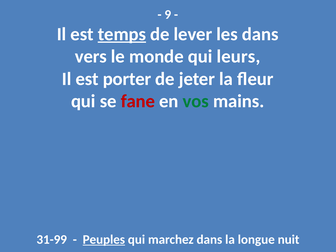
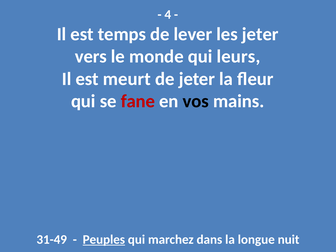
9: 9 -> 4 (168, 15)
temps underline: present -> none (122, 34)
les dans: dans -> jeter (260, 34)
porter: porter -> meurt (127, 79)
vos colour: green -> black (196, 101)
31-99: 31-99 -> 31-49 (52, 240)
